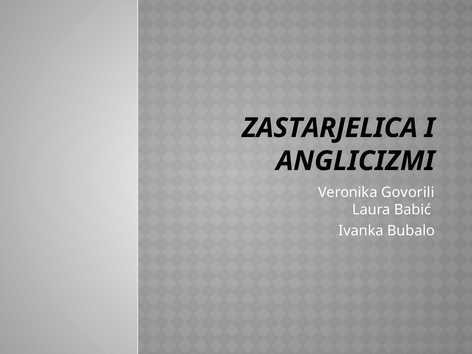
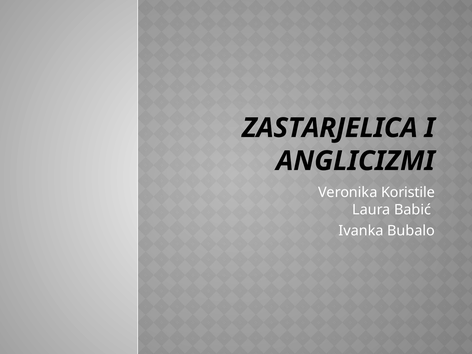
Govorili: Govorili -> Koristile (408, 192)
